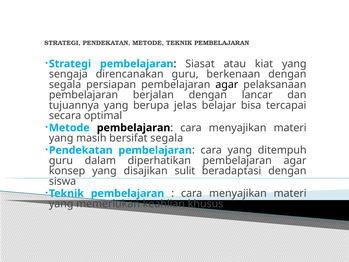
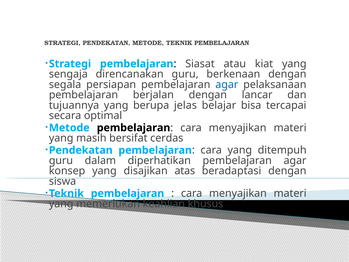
agar colour: black -> blue (227, 84)
bersifat segala: segala -> cerdas (167, 138)
sulit: sulit -> atas (185, 171)
